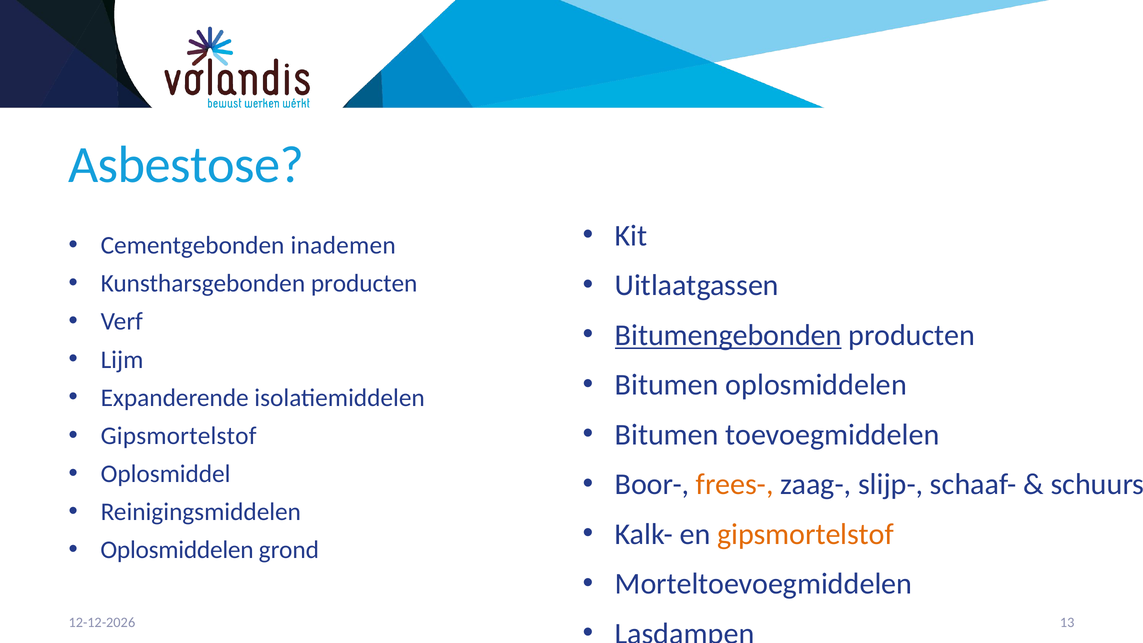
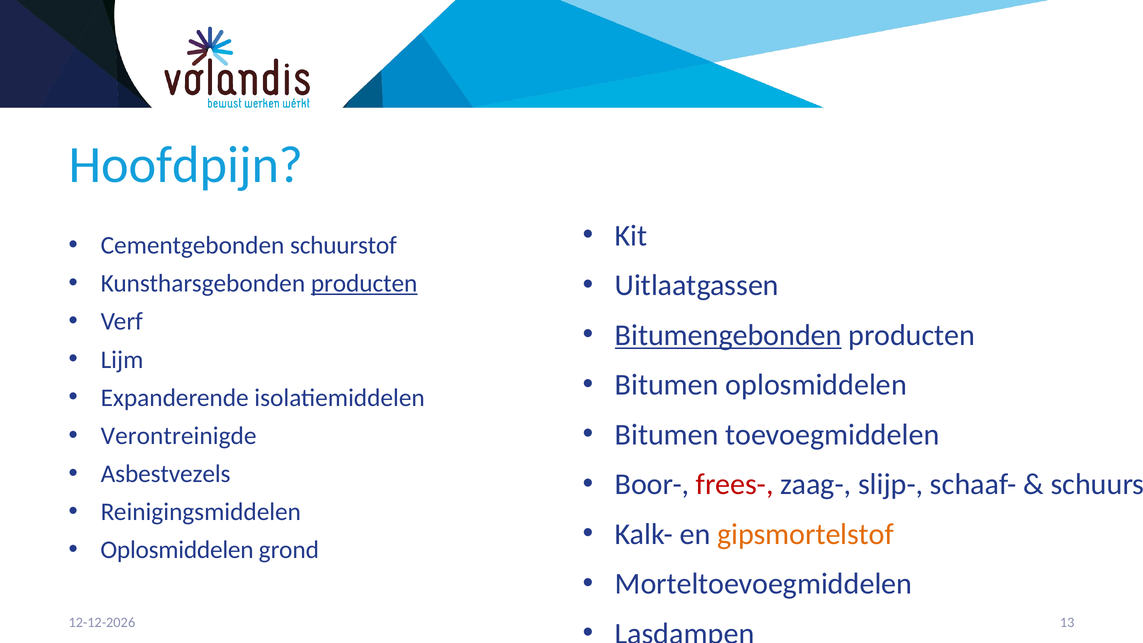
Asbestose: Asbestose -> Hoofdpijn (186, 165)
Cementgebonden inademen: inademen -> schuurstof (343, 245)
producten underline: none -> present (364, 283)
Gipsmortelstof: Gipsmortelstof -> Verontreinigde (179, 436)
Oplosmiddel: Oplosmiddel -> Asbestvezels (166, 474)
frees- colour: orange -> red (735, 484)
